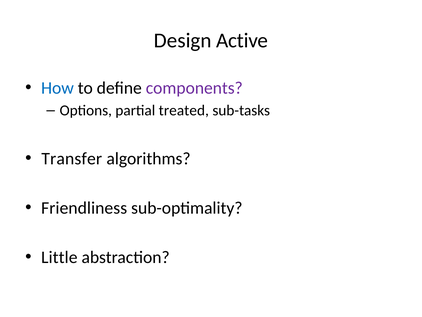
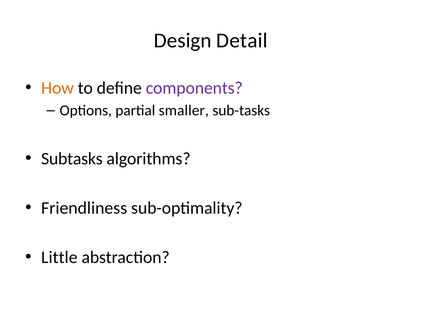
Active: Active -> Detail (242, 41)
How colour: blue -> orange (58, 88)
treated: treated -> smaller (184, 110)
Transfer: Transfer -> Subtasks (72, 158)
